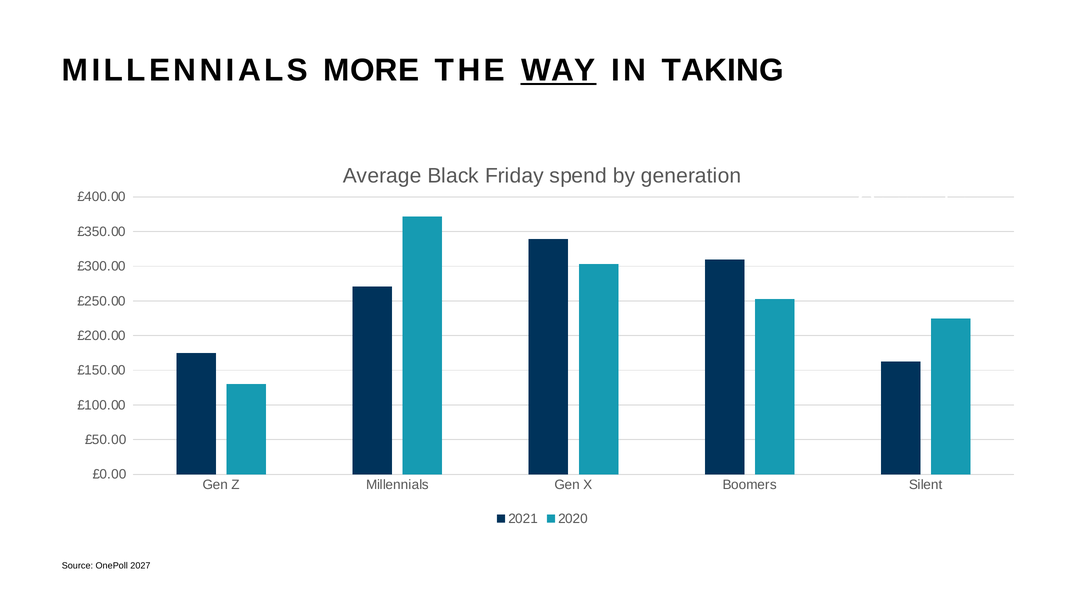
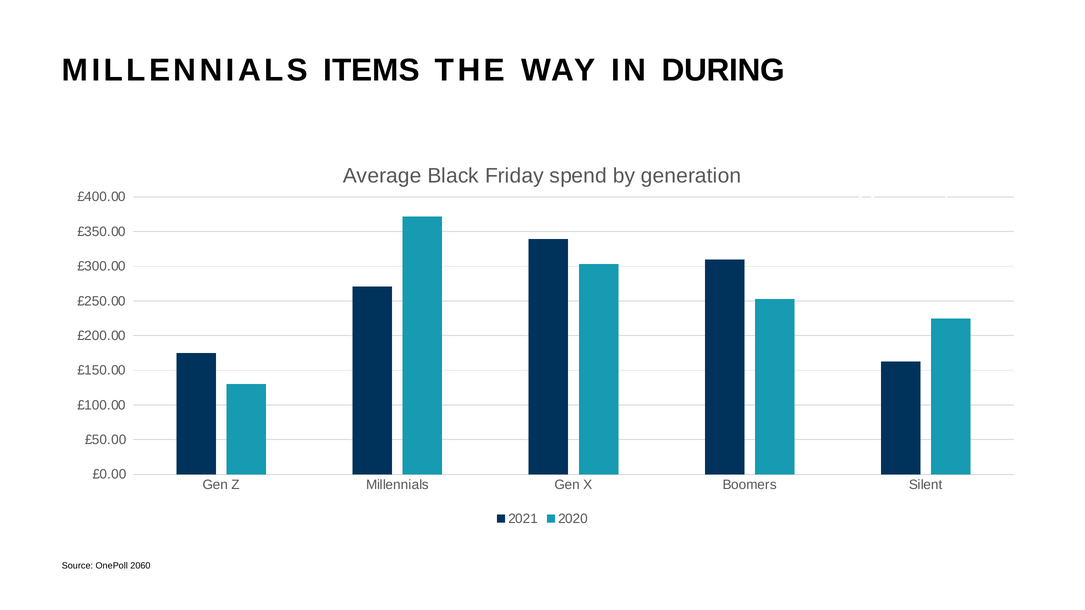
MORE: MORE -> ITEMS (371, 71)
WAY underline: present -> none (558, 71)
TAKING: TAKING -> DURING (723, 71)
2027: 2027 -> 2060 (140, 566)
